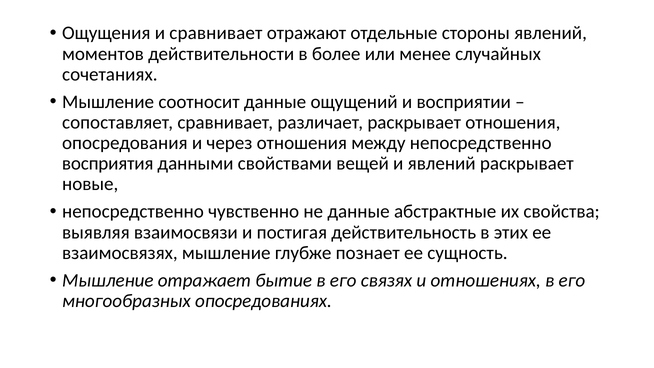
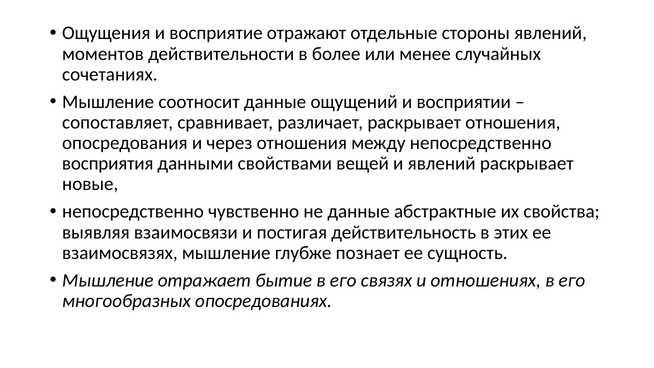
и сравнивает: сравнивает -> восприятие (216, 33)
